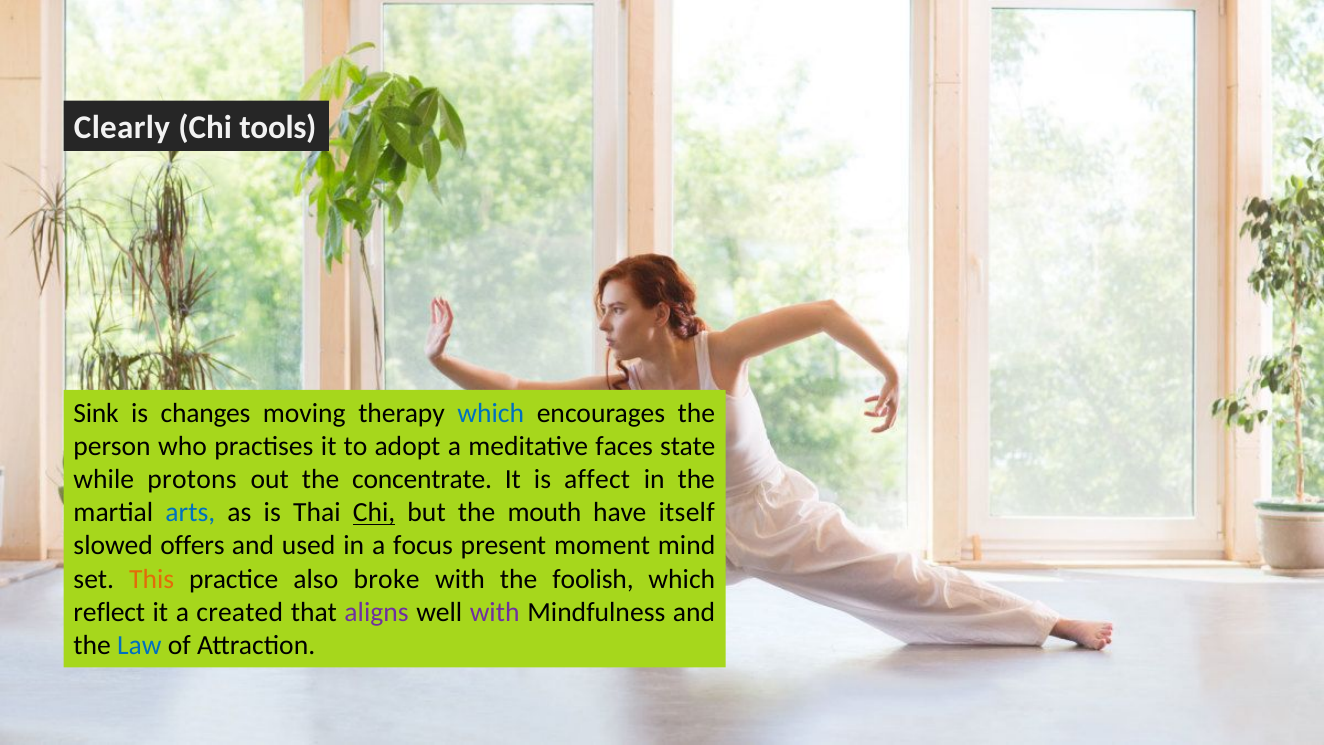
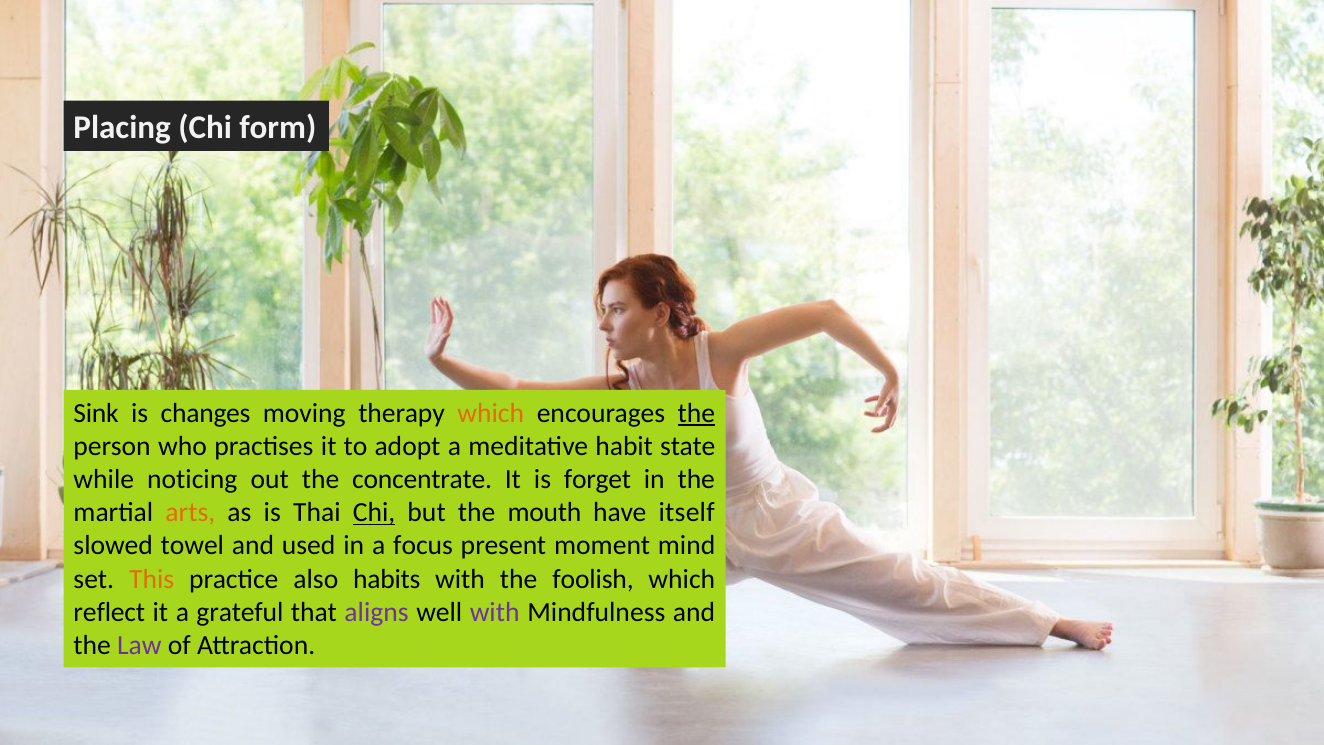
Clearly: Clearly -> Placing (122, 128)
tools: tools -> form (278, 128)
which colour: blue -> orange (491, 413)
the underline: none -> present (696, 413)
faces: faces -> habit (624, 446)
protons: protons -> noticing (192, 479)
affect: affect -> forget (597, 479)
arts colour: blue -> orange (190, 513)
offers: offers -> towel (192, 546)
broke: broke -> habits (387, 579)
created: created -> grateful (240, 612)
Law colour: blue -> purple (139, 645)
